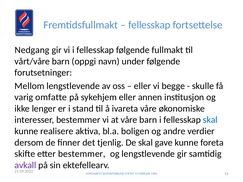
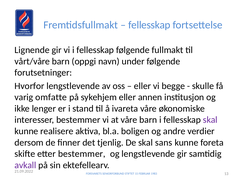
Nedgang: Nedgang -> Lignende (32, 50)
Mellom: Mellom -> Hvorfor (29, 86)
skal colour: blue -> purple (210, 120)
gave: gave -> sans (164, 143)
